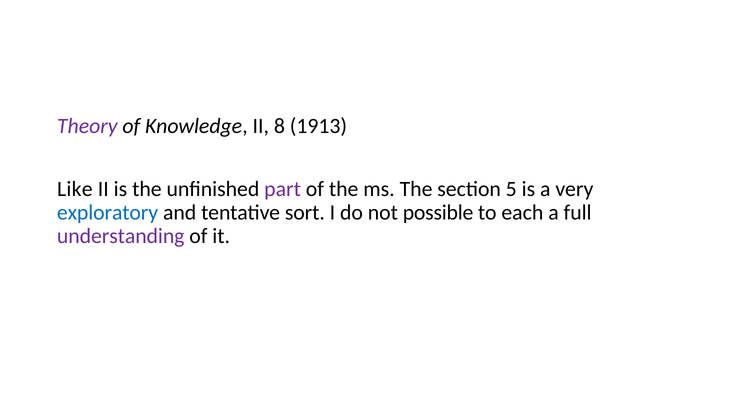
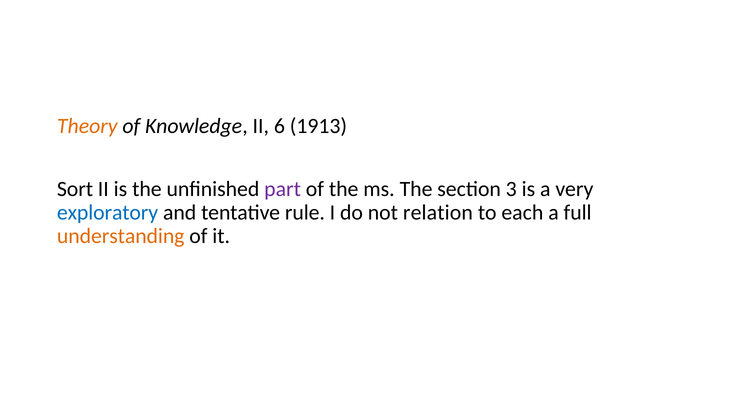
Theory colour: purple -> orange (87, 126)
8: 8 -> 6 (279, 126)
Like: Like -> Sort (75, 189)
5: 5 -> 3 (511, 189)
sort: sort -> rule (305, 212)
possible: possible -> relation (438, 212)
understanding colour: purple -> orange (121, 236)
